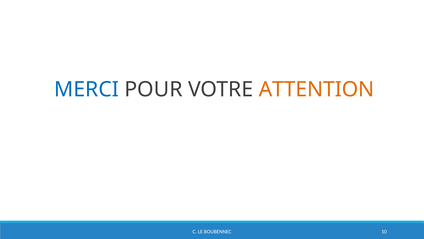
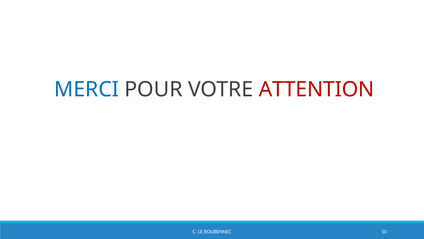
ATTENTION colour: orange -> red (317, 89)
